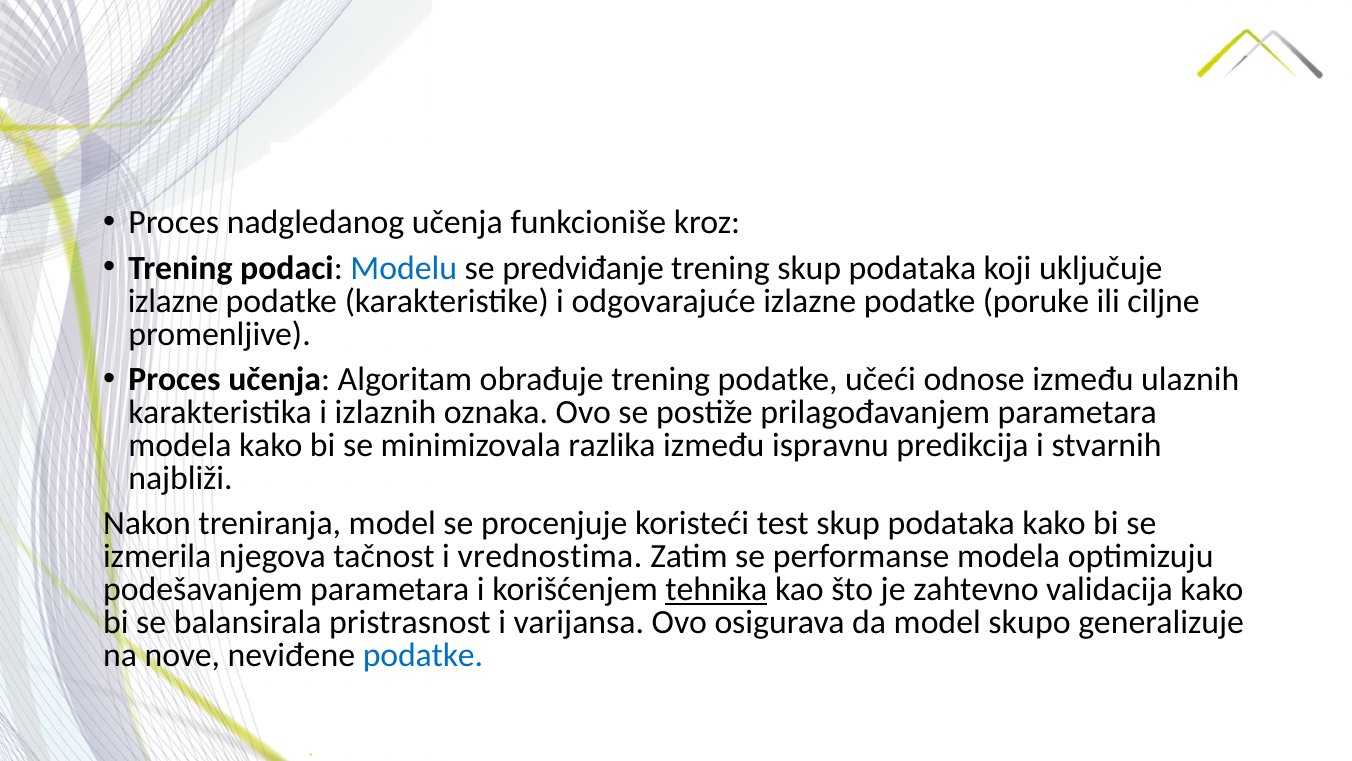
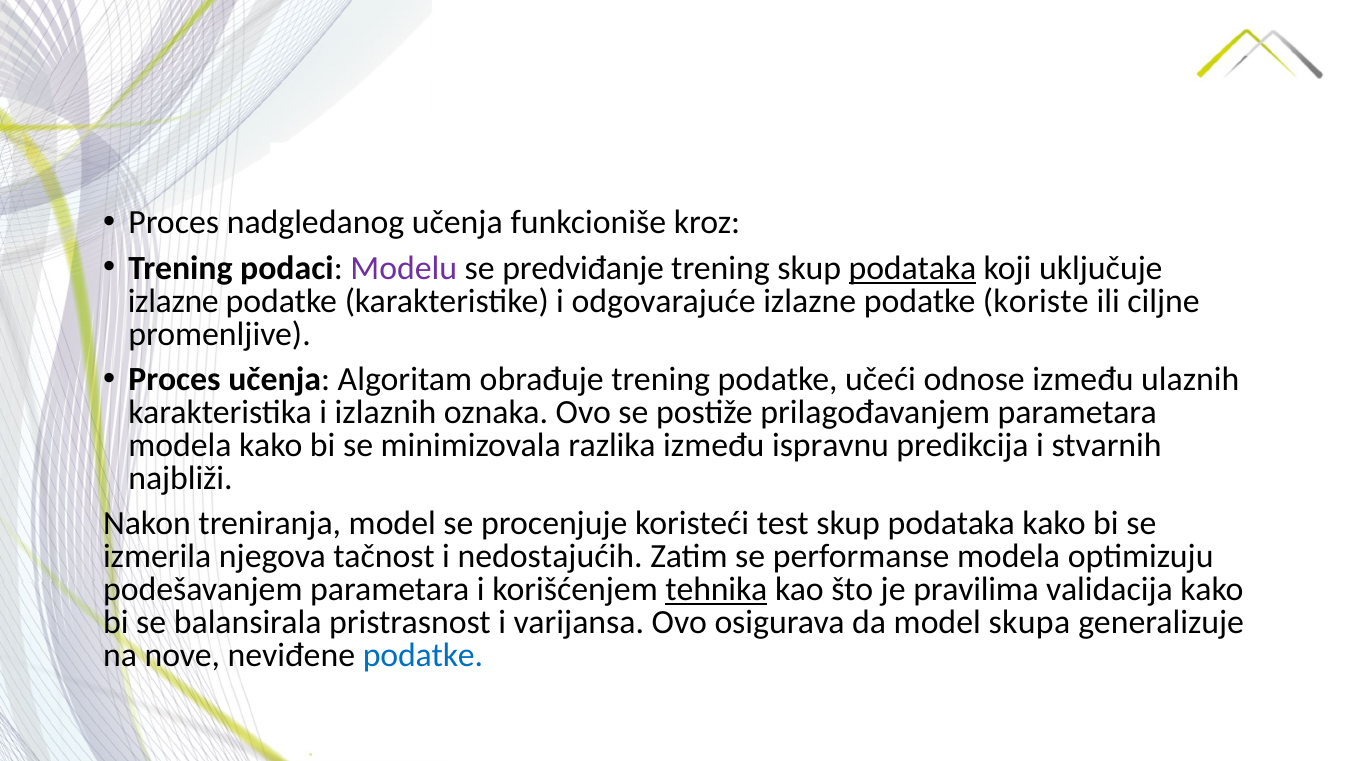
Modelu colour: blue -> purple (404, 268)
podataka underline: none -> present (912, 268)
poruke: poruke -> koriste (1036, 301)
vrednostima: vrednostima -> nedostajućih (550, 556)
zahtevno: zahtevno -> pravilima (976, 589)
skupo: skupo -> skupa (1029, 622)
